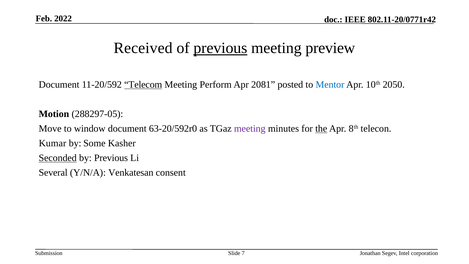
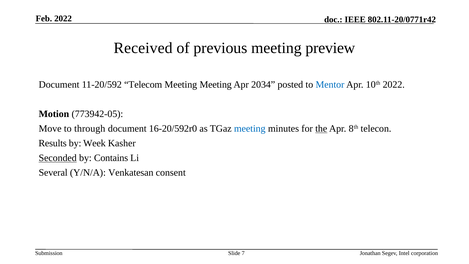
previous underline: present -> none (220, 48)
Telecom underline: present -> none (143, 85)
Meeting Perform: Perform -> Meeting (216, 85)
2081: 2081 -> 2034 (263, 85)
10th 2050: 2050 -> 2022 (394, 85)
288297-05: 288297-05 -> 773942-05 (97, 114)
window: window -> through (90, 129)
63-20/592r0: 63-20/592r0 -> 16-20/592r0 (173, 129)
meeting colour: purple -> blue (250, 129)
Kumar: Kumar -> Results (53, 143)
Some: Some -> Week (94, 143)
by Previous: Previous -> Contains (111, 158)
